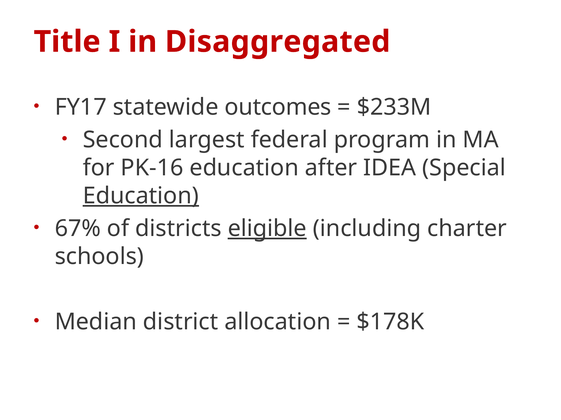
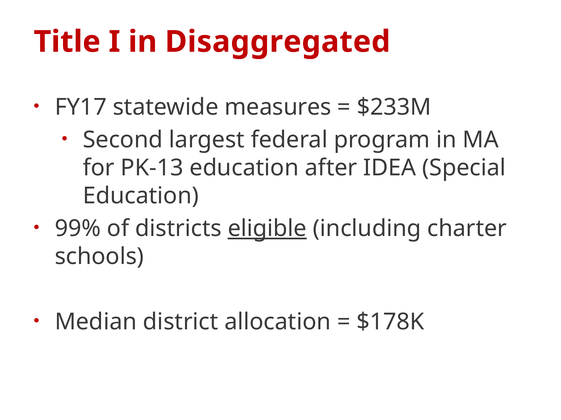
outcomes: outcomes -> measures (278, 107)
PK-16: PK-16 -> PK-13 (152, 168)
Education underline: present -> none (141, 196)
67%: 67% -> 99% (78, 229)
